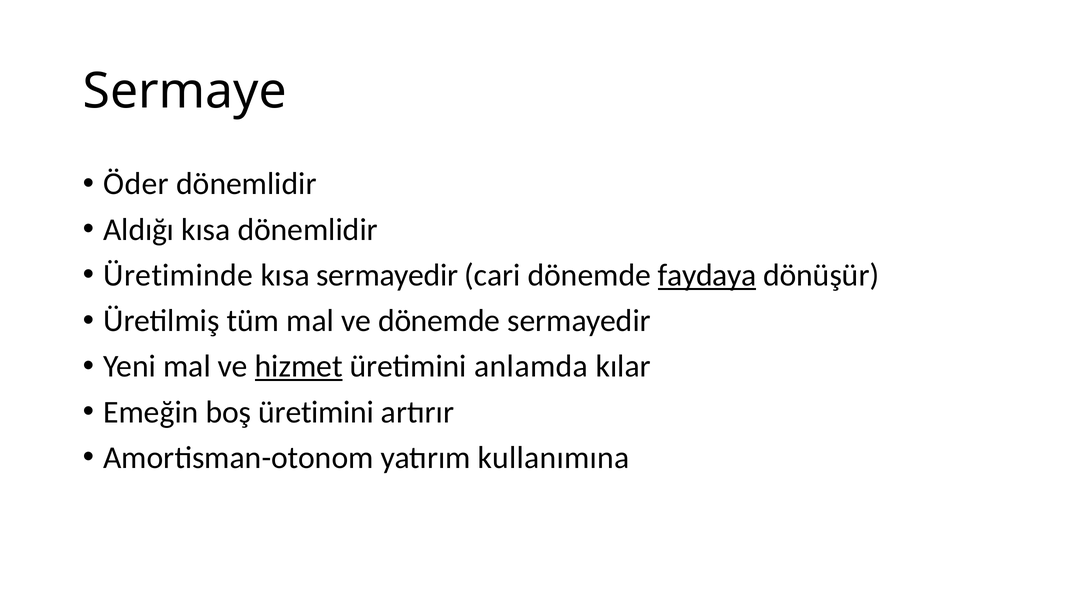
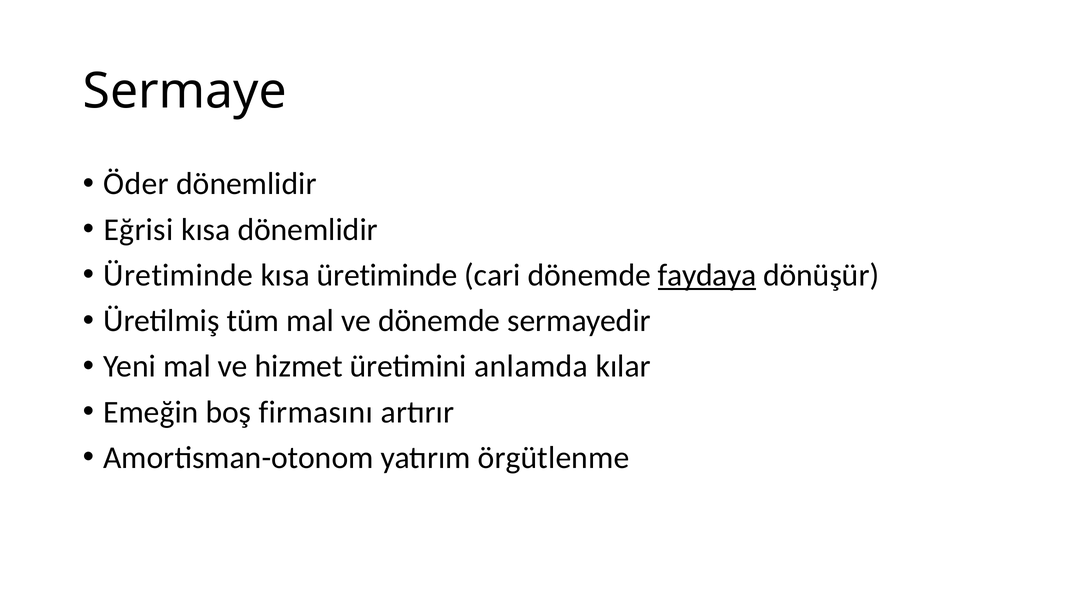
Aldığı: Aldığı -> Eğrisi (139, 229)
kısa sermayedir: sermayedir -> üretiminde (387, 275)
hizmet underline: present -> none (299, 366)
boş üretimini: üretimini -> firmasını (316, 412)
kullanımına: kullanımına -> örgütlenme (554, 457)
